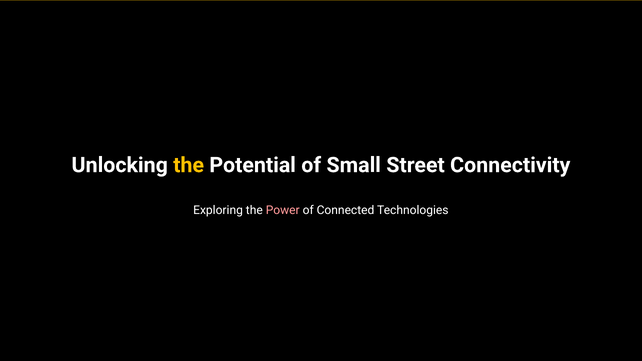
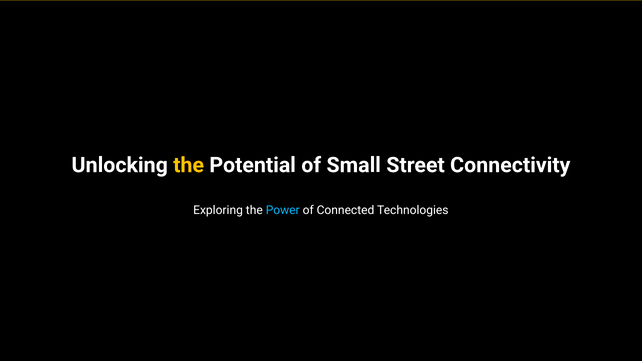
Power colour: pink -> light blue (283, 210)
